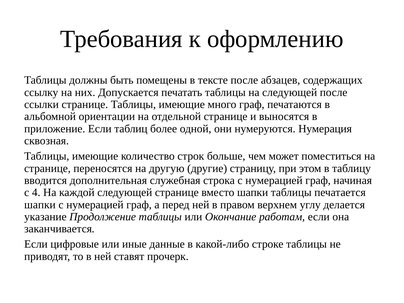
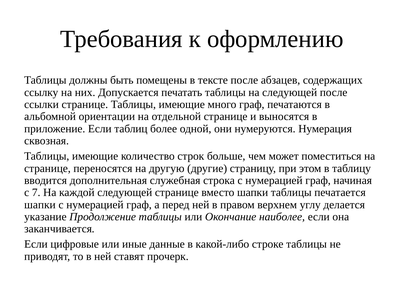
4: 4 -> 7 (36, 193)
работам: работам -> наиболее (282, 217)
